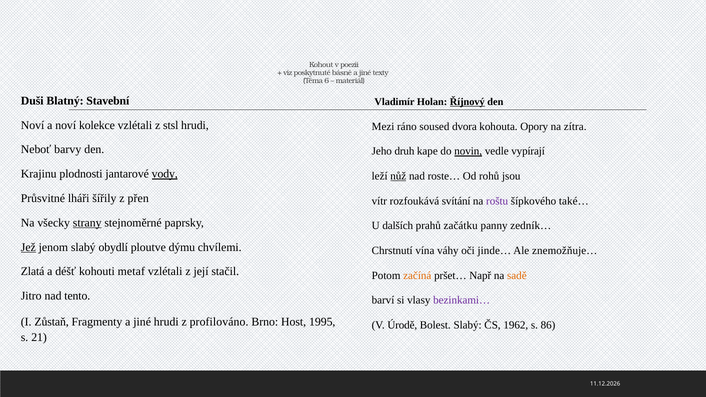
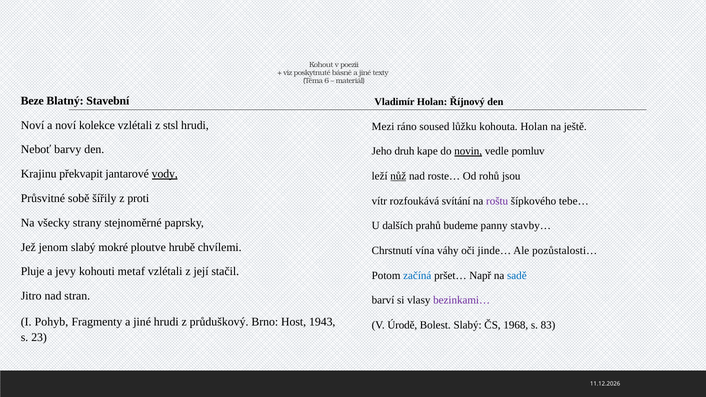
Duši: Duši -> Beze (32, 101)
Říjnový underline: present -> none (467, 102)
dvora: dvora -> lůžku (464, 126)
kohouta Opory: Opory -> Holan (534, 126)
zítra: zítra -> ještě (575, 126)
vypírají: vypírají -> pomluv (528, 151)
plodnosti: plodnosti -> překvapit (81, 174)
lháři: lháři -> sobě (79, 198)
přen: přen -> proti (138, 198)
také…: také… -> tebe… (574, 201)
strany underline: present -> none (87, 223)
začátku: začátku -> budeme (461, 226)
zedník…: zedník… -> stavby… (531, 226)
Jež underline: present -> none (28, 247)
obydlí: obydlí -> mokré (113, 247)
dýmu: dýmu -> hrubě (182, 247)
znemožňuje…: znemožňuje… -> pozůstalosti… (565, 251)
Zlatá: Zlatá -> Pluje (33, 272)
déšť: déšť -> jevy (66, 272)
začíná colour: orange -> blue (417, 276)
sadě colour: orange -> blue (517, 276)
tento: tento -> stran (77, 296)
Zůstaň: Zůstaň -> Pohyb (52, 322)
profilováno: profilováno -> průduškový (219, 322)
1995: 1995 -> 1943 (322, 322)
1962: 1962 -> 1968 (516, 325)
86: 86 -> 83 (548, 325)
21: 21 -> 23 (39, 337)
